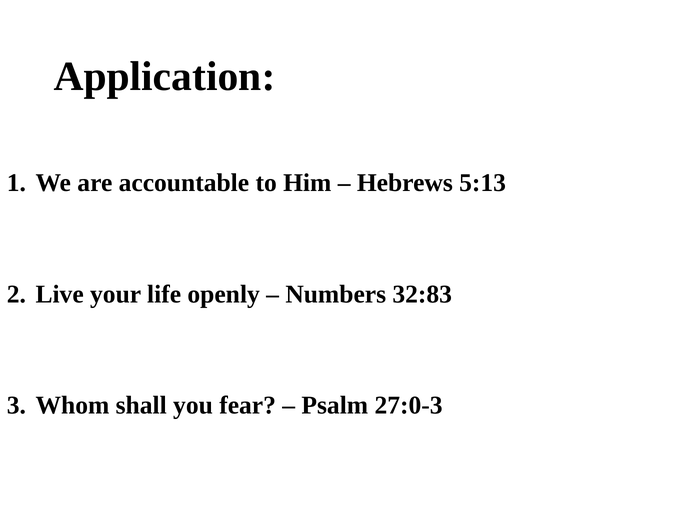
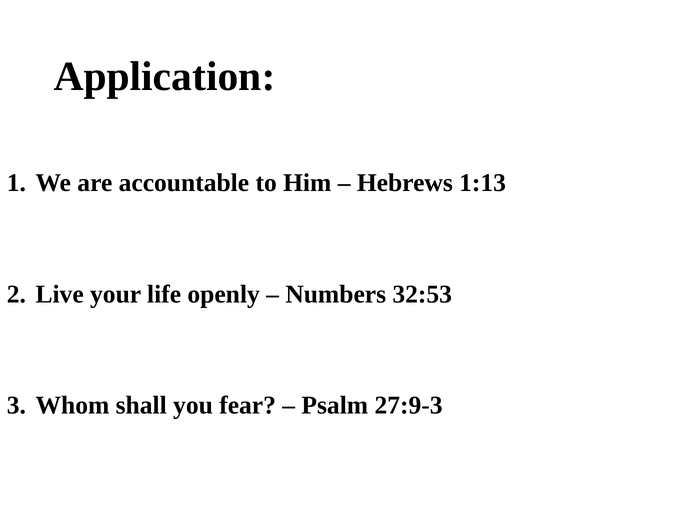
5:13: 5:13 -> 1:13 (483, 183)
32:83: 32:83 -> 32:53 (422, 294)
27:0-3: 27:0-3 -> 27:9-3 (409, 405)
